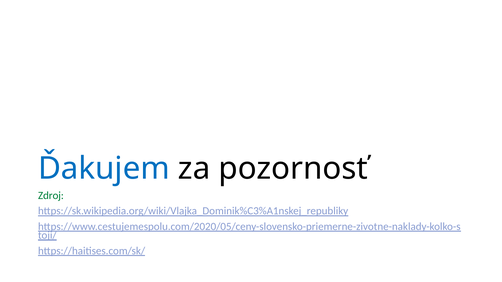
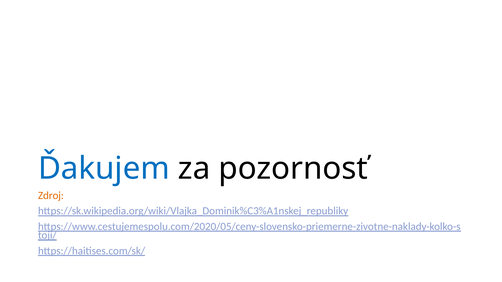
Zdroj colour: green -> orange (51, 196)
